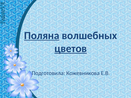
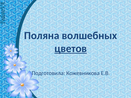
Поляна underline: present -> none (42, 36)
